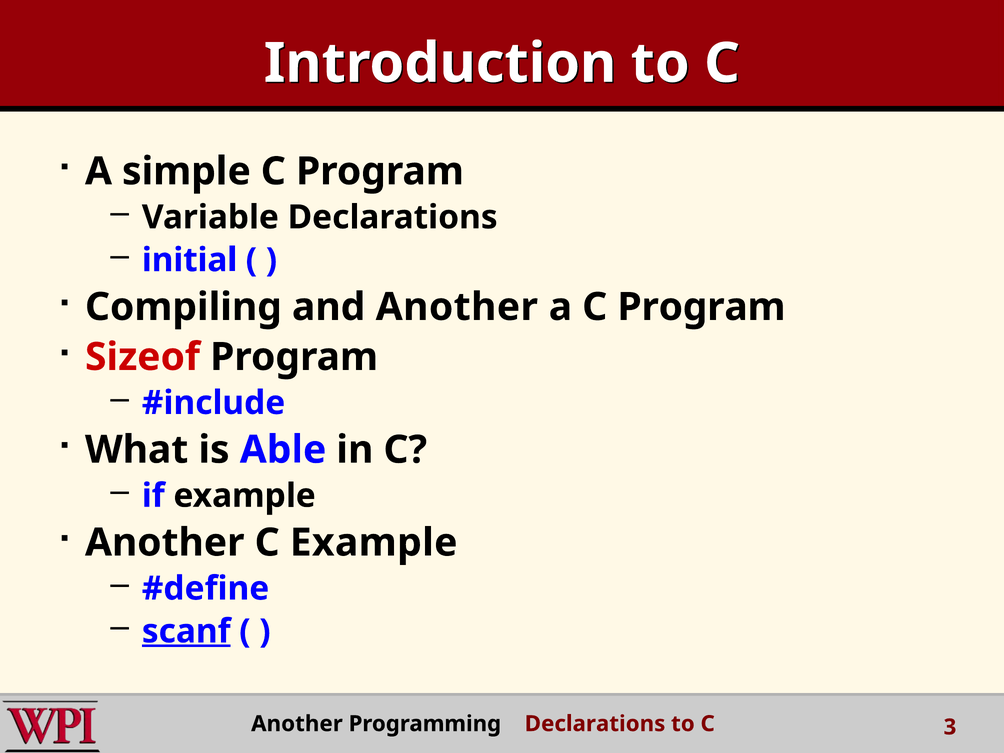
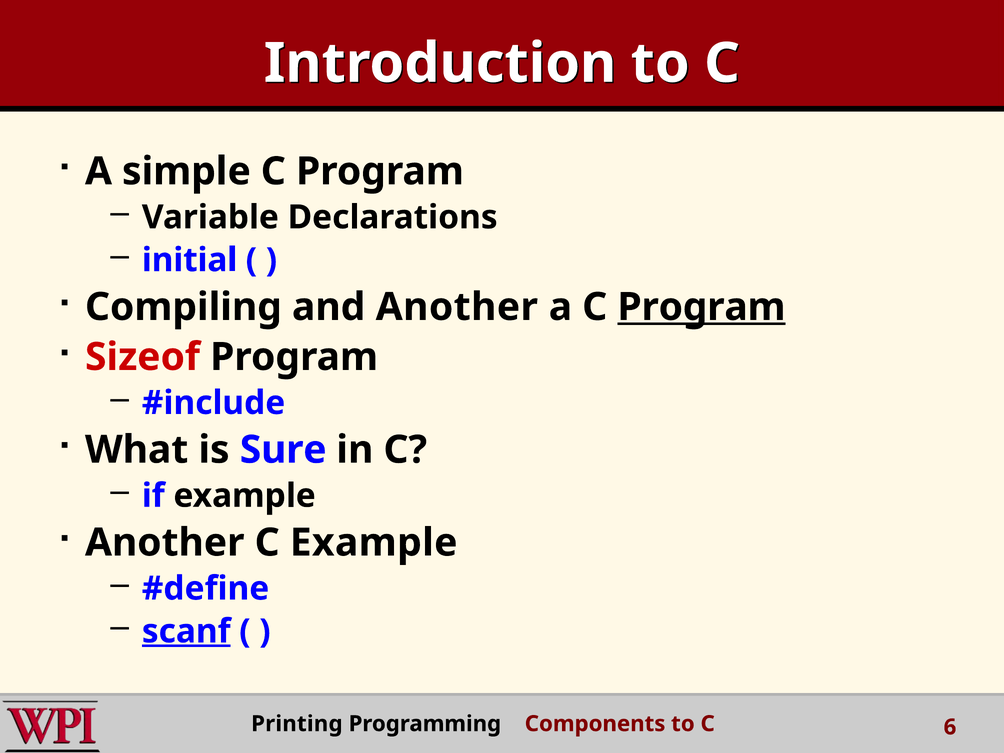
Program underline: none -> present (702, 307)
Able: Able -> Sure (283, 450)
Another: Another -> Printing (297, 724)
Programming Declarations: Declarations -> Components (595, 724)
3: 3 -> 6 (950, 727)
